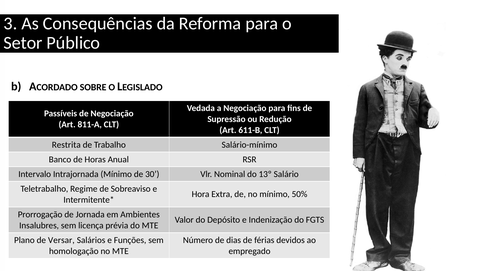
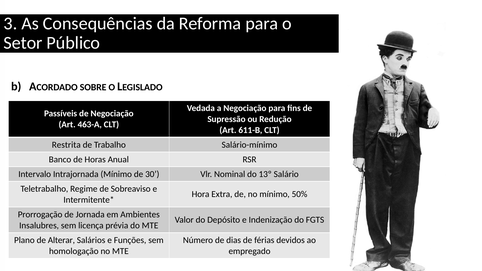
811-A: 811-A -> 463-A (90, 125)
Versar: Versar -> Alterar (61, 240)
